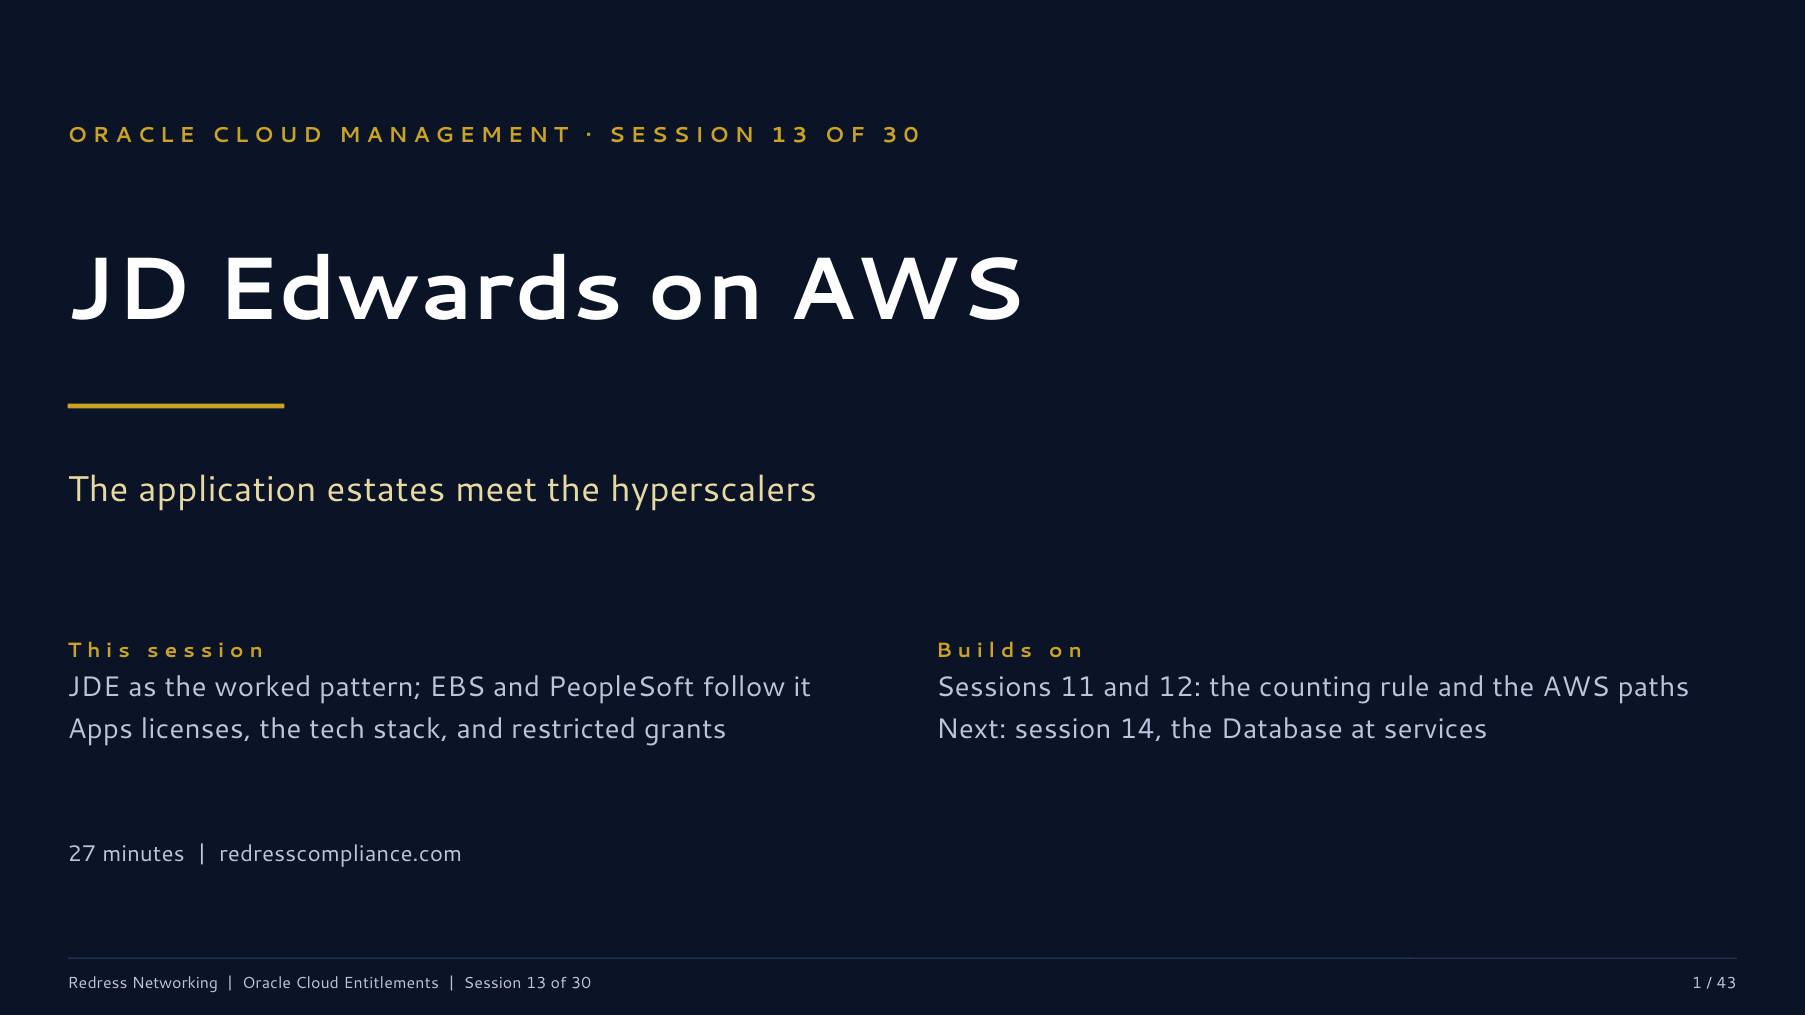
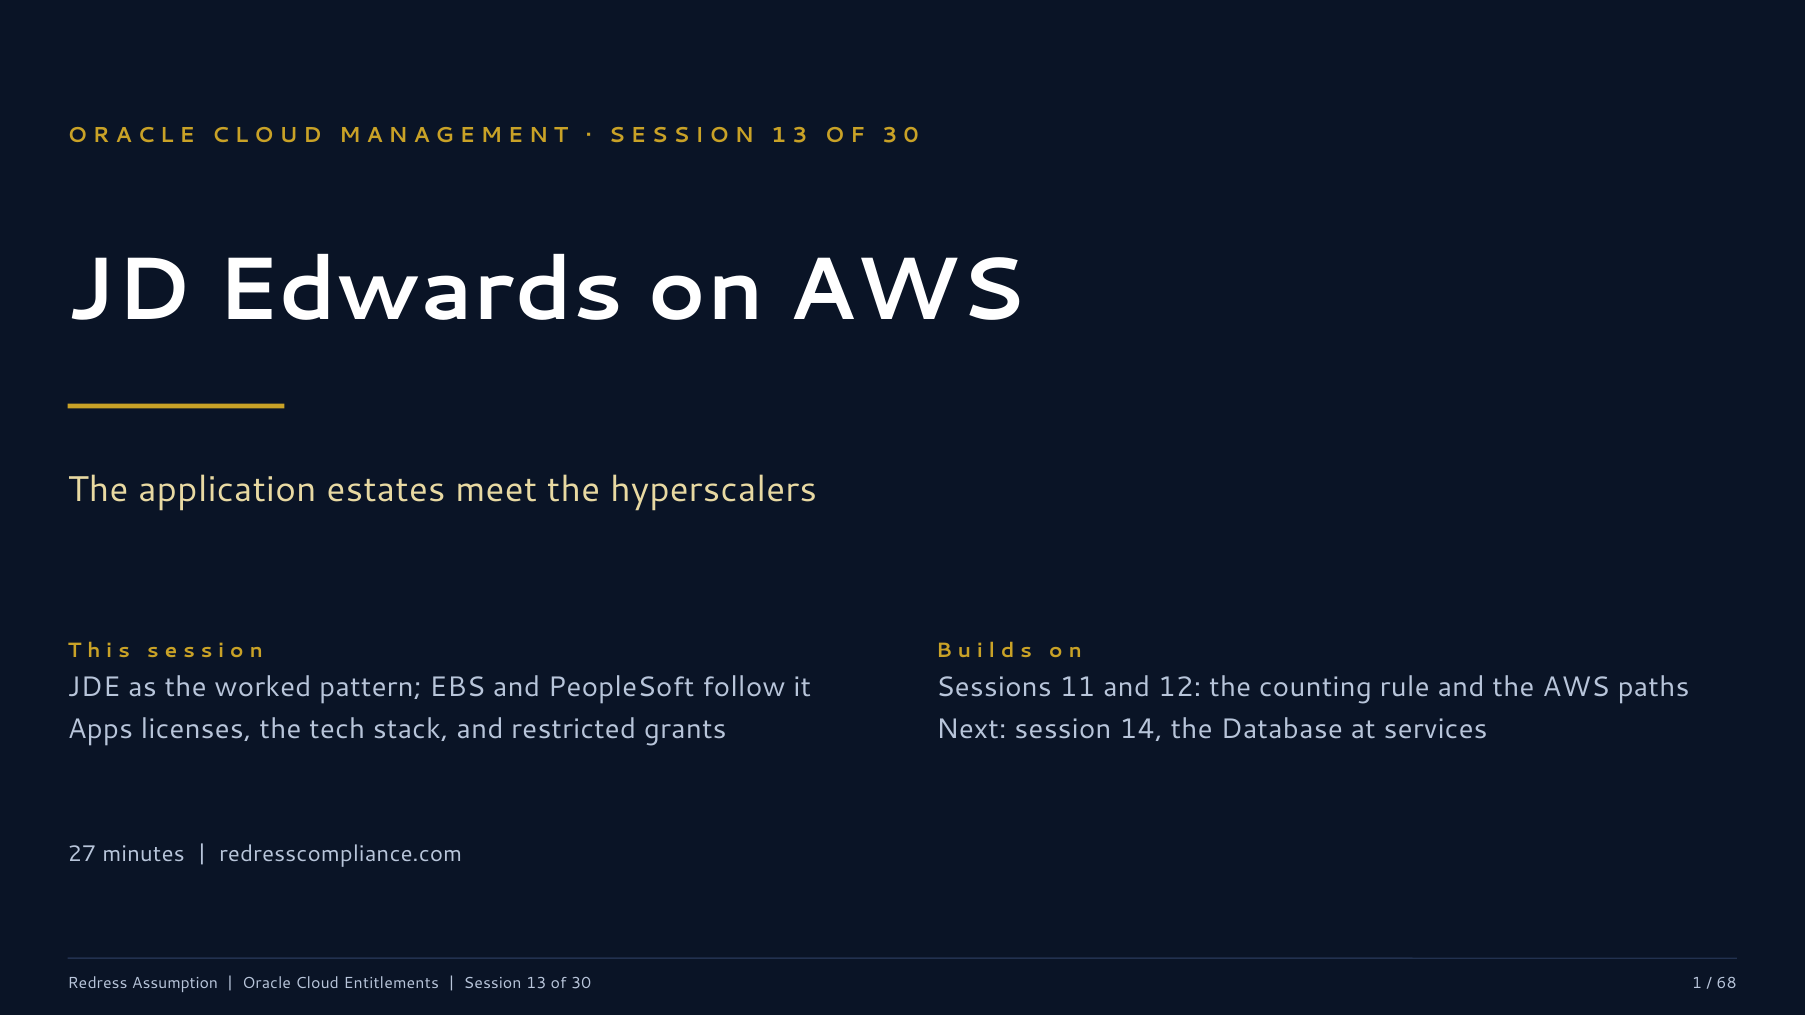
Networking: Networking -> Assumption (175, 984)
43: 43 -> 68 (1727, 984)
